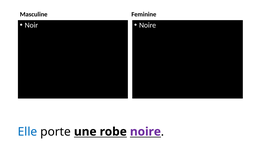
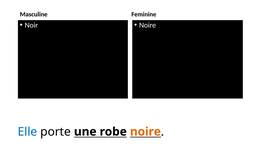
noire colour: purple -> orange (145, 132)
